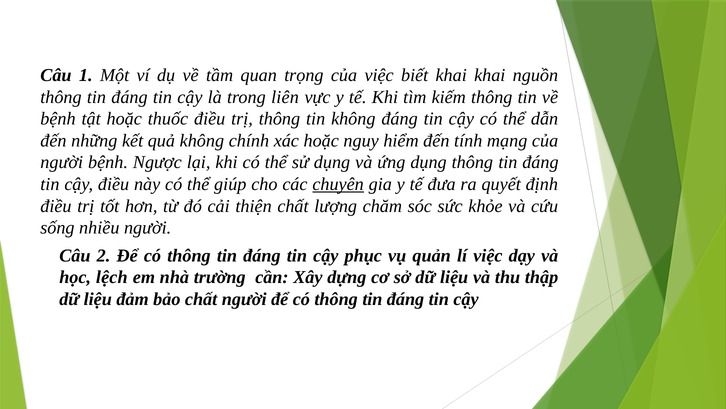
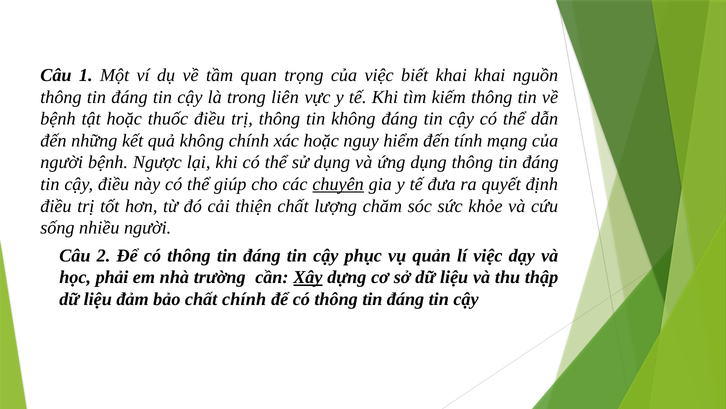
lệch: lệch -> phải (112, 277)
Xây underline: none -> present (308, 277)
chất người: người -> chính (244, 299)
